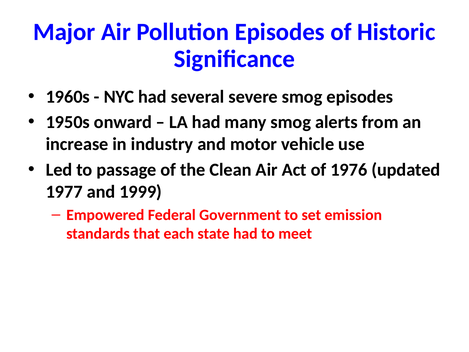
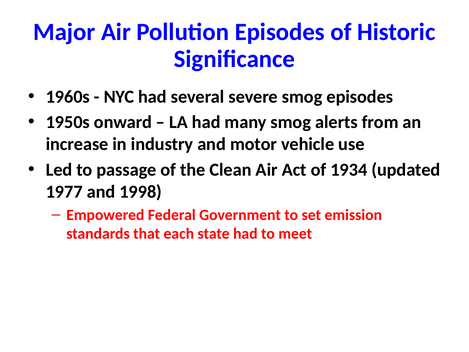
1976: 1976 -> 1934 (349, 170)
1999: 1999 -> 1998 (141, 192)
